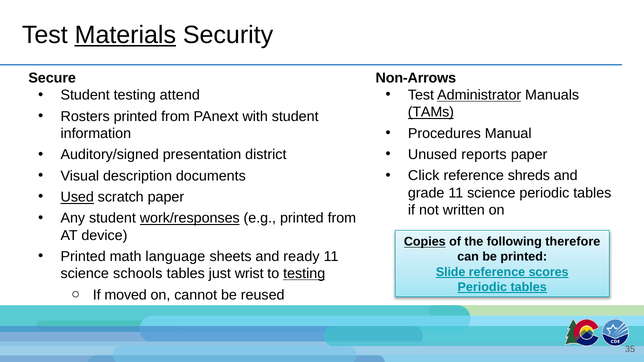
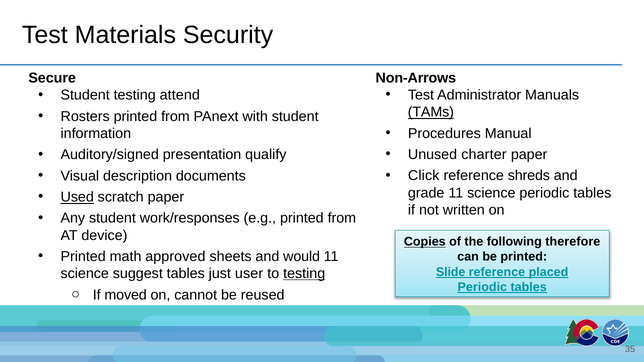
Materials underline: present -> none (125, 35)
Administrator underline: present -> none (479, 95)
reports: reports -> charter (484, 155)
district: district -> qualify (266, 155)
work/responses underline: present -> none (190, 218)
language: language -> approved (175, 257)
ready: ready -> would (302, 257)
scores: scores -> placed (548, 272)
schools: schools -> suggest (138, 274)
wrist: wrist -> user (249, 274)
